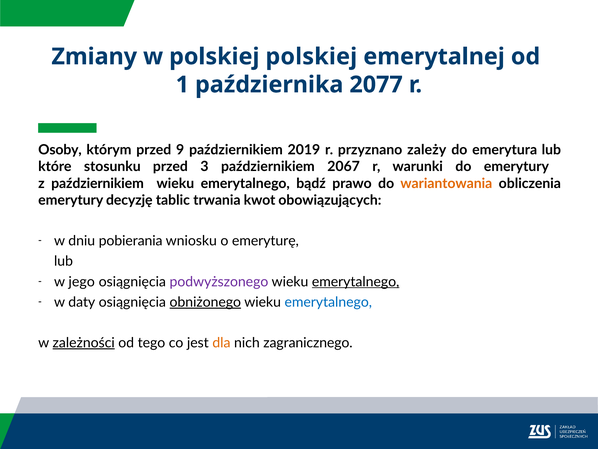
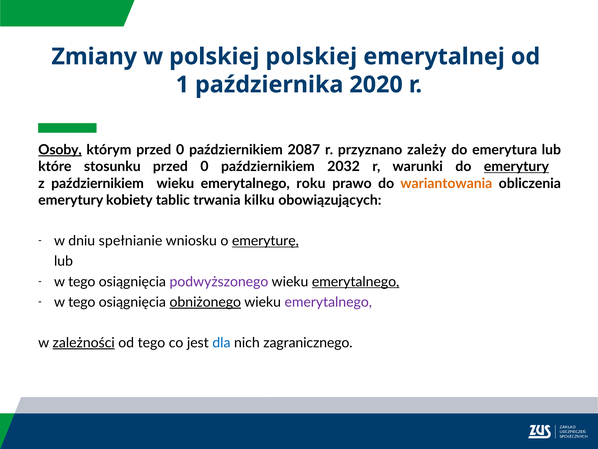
2077: 2077 -> 2020 (376, 85)
Osoby underline: none -> present (60, 150)
którym przed 9: 9 -> 0 (180, 150)
2019: 2019 -> 2087 (304, 150)
3: 3 -> 0 (204, 166)
2067: 2067 -> 2032 (344, 166)
emerytury underline: none -> present (516, 166)
bądź: bądź -> roku (311, 183)
decyzję: decyzję -> kobiety (129, 200)
kwot: kwot -> kilku (259, 200)
pobierania: pobierania -> spełnianie (131, 241)
emeryturę underline: none -> present (265, 241)
jego: jego -> tego (82, 281)
daty: daty -> tego (82, 302)
emerytalnego colour: blue -> purple (328, 302)
dla colour: orange -> blue (221, 342)
